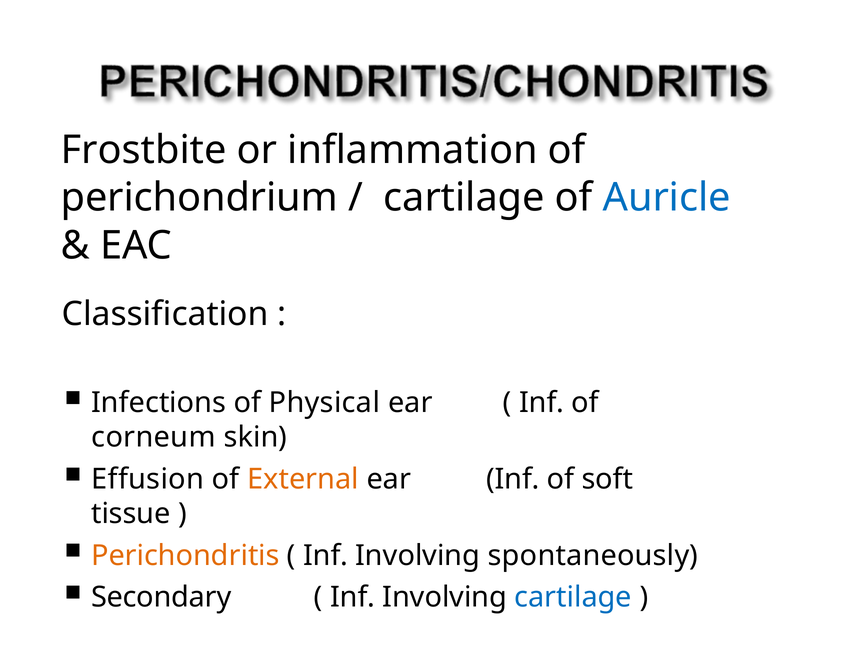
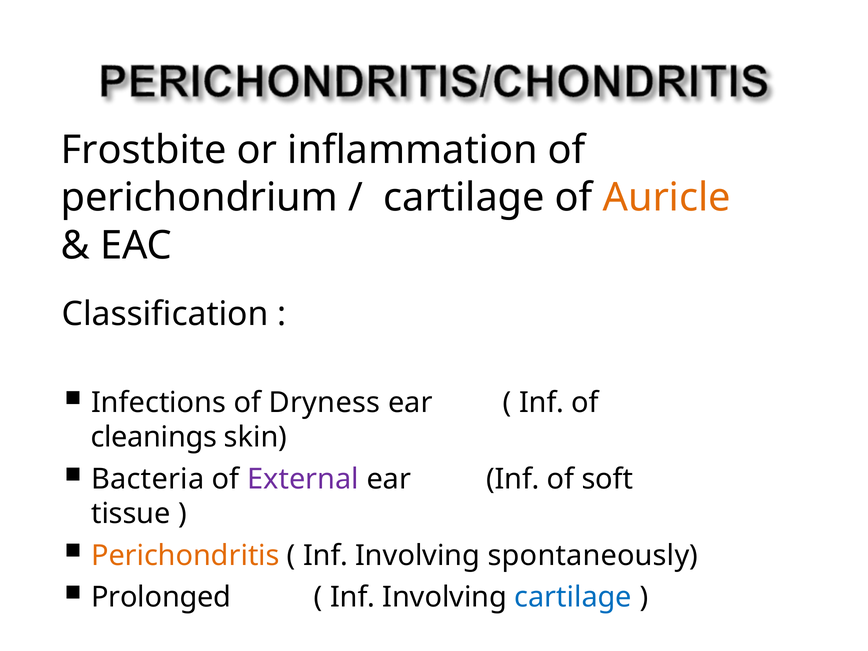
Auricle colour: blue -> orange (667, 198)
Physical: Physical -> Dryness (324, 403)
corneum: corneum -> cleanings (154, 437)
Effusion: Effusion -> Bacteria (148, 479)
External colour: orange -> purple (303, 479)
Secondary: Secondary -> Prolonged (161, 597)
